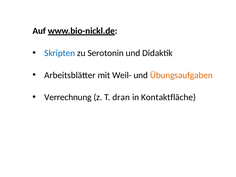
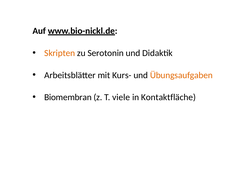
Skripten colour: blue -> orange (60, 53)
Weil-: Weil- -> Kurs- (122, 75)
Verrechnung: Verrechnung -> Biomembran (68, 97)
dran: dran -> viele (121, 97)
